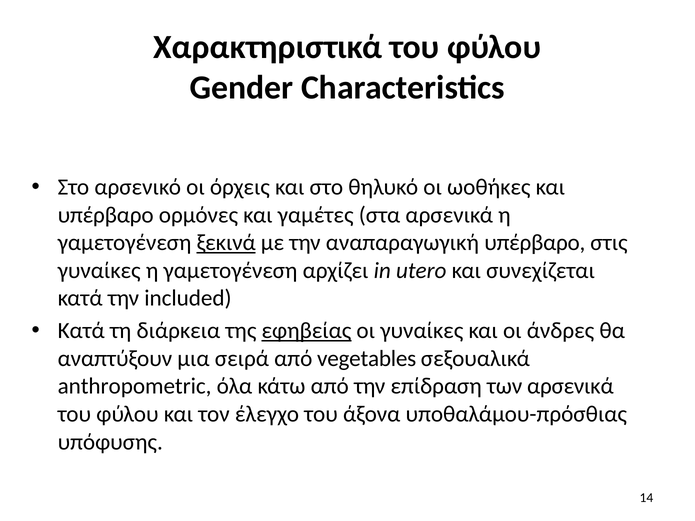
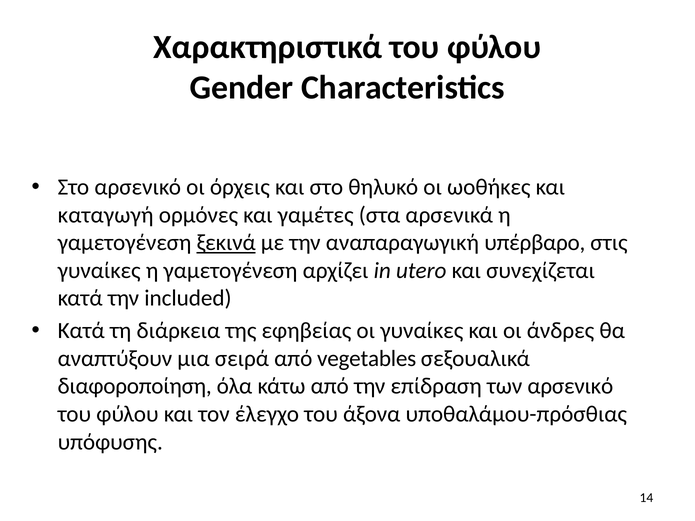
υπέρβαρο: υπέρβαρο -> καταγωγή (106, 215)
εφηβείας underline: present -> none (306, 331)
anthropometric: anthropometric -> διαφοροποίηση (135, 387)
των αρσενικά: αρσενικά -> αρσενικό (570, 387)
